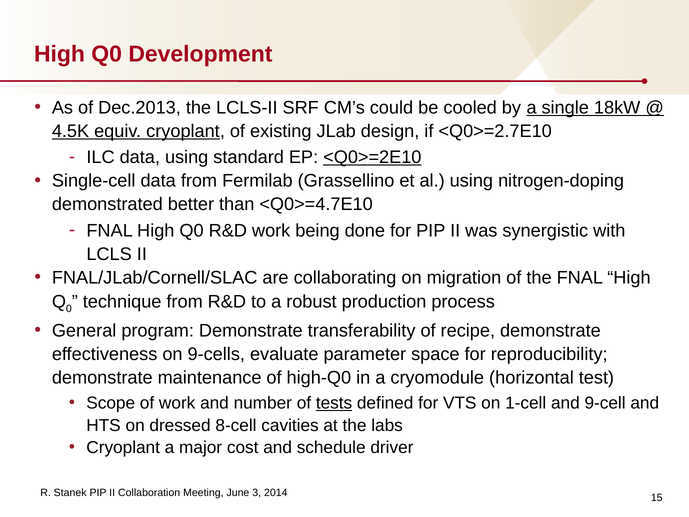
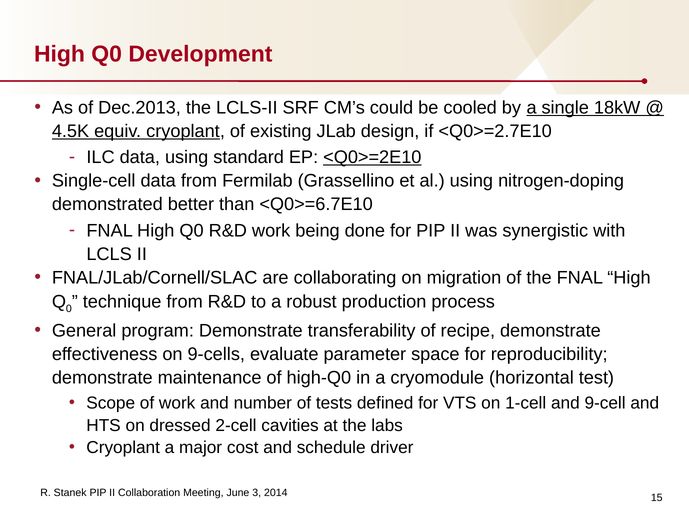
<Q0>=4.7E10: <Q0>=4.7E10 -> <Q0>=6.7E10 (316, 204)
tests underline: present -> none (334, 403)
8-cell: 8-cell -> 2-cell (236, 425)
